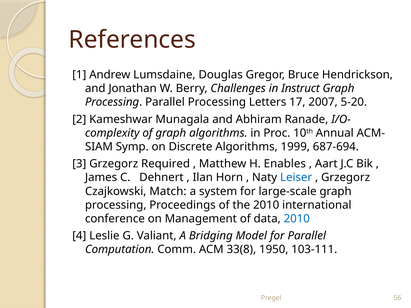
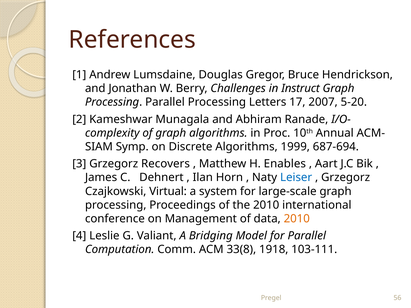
Required: Required -> Recovers (166, 164)
Match: Match -> Virtual (168, 191)
2010 colour: blue -> orange (297, 219)
1950: 1950 -> 1918 (274, 250)
